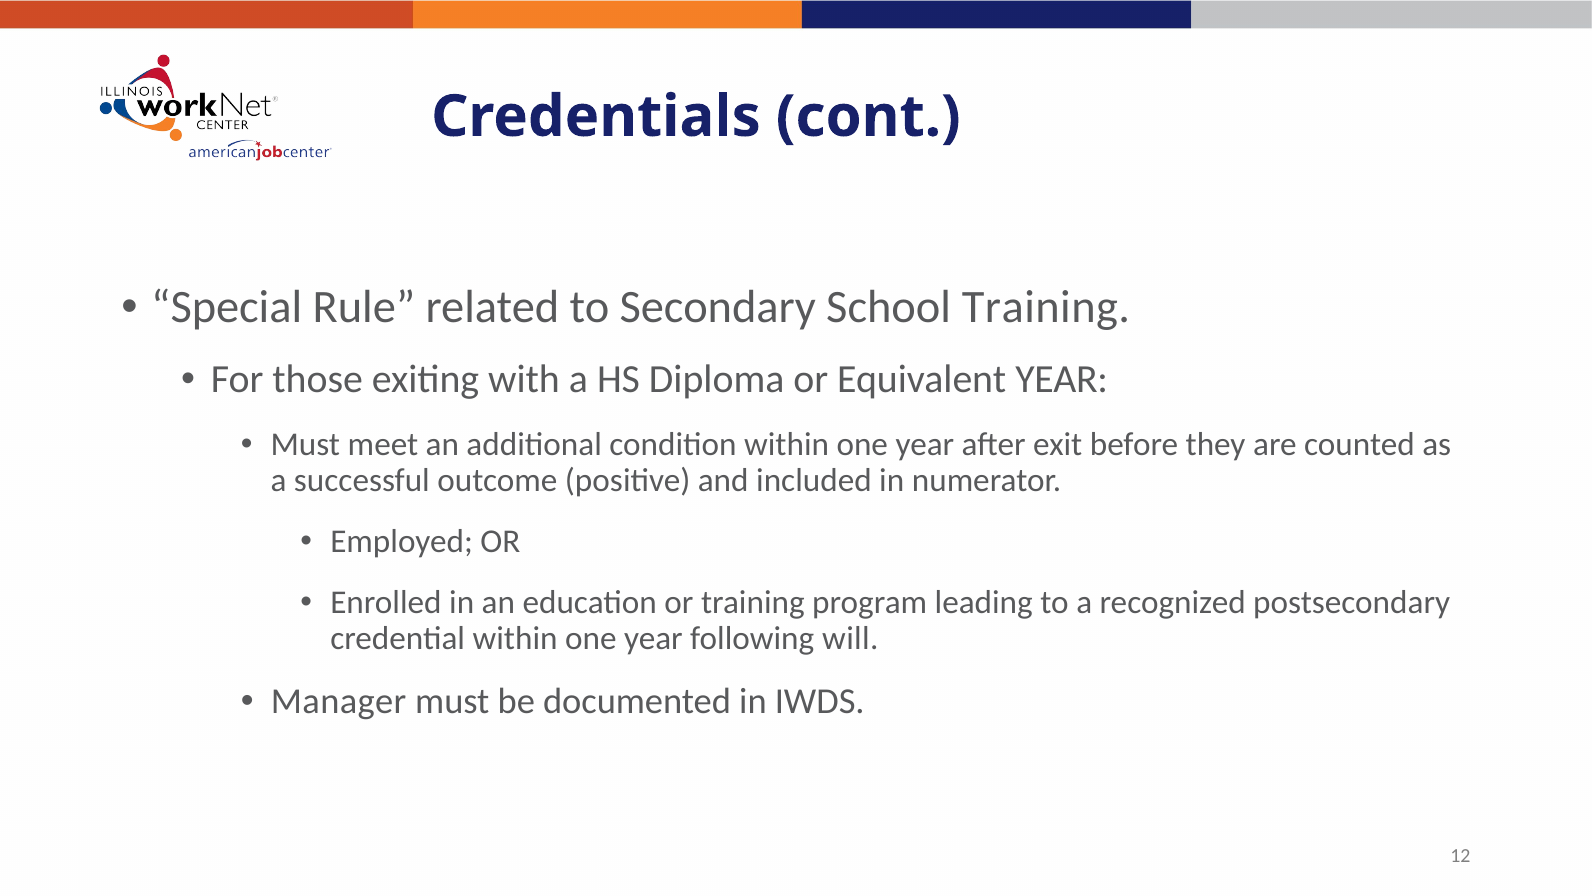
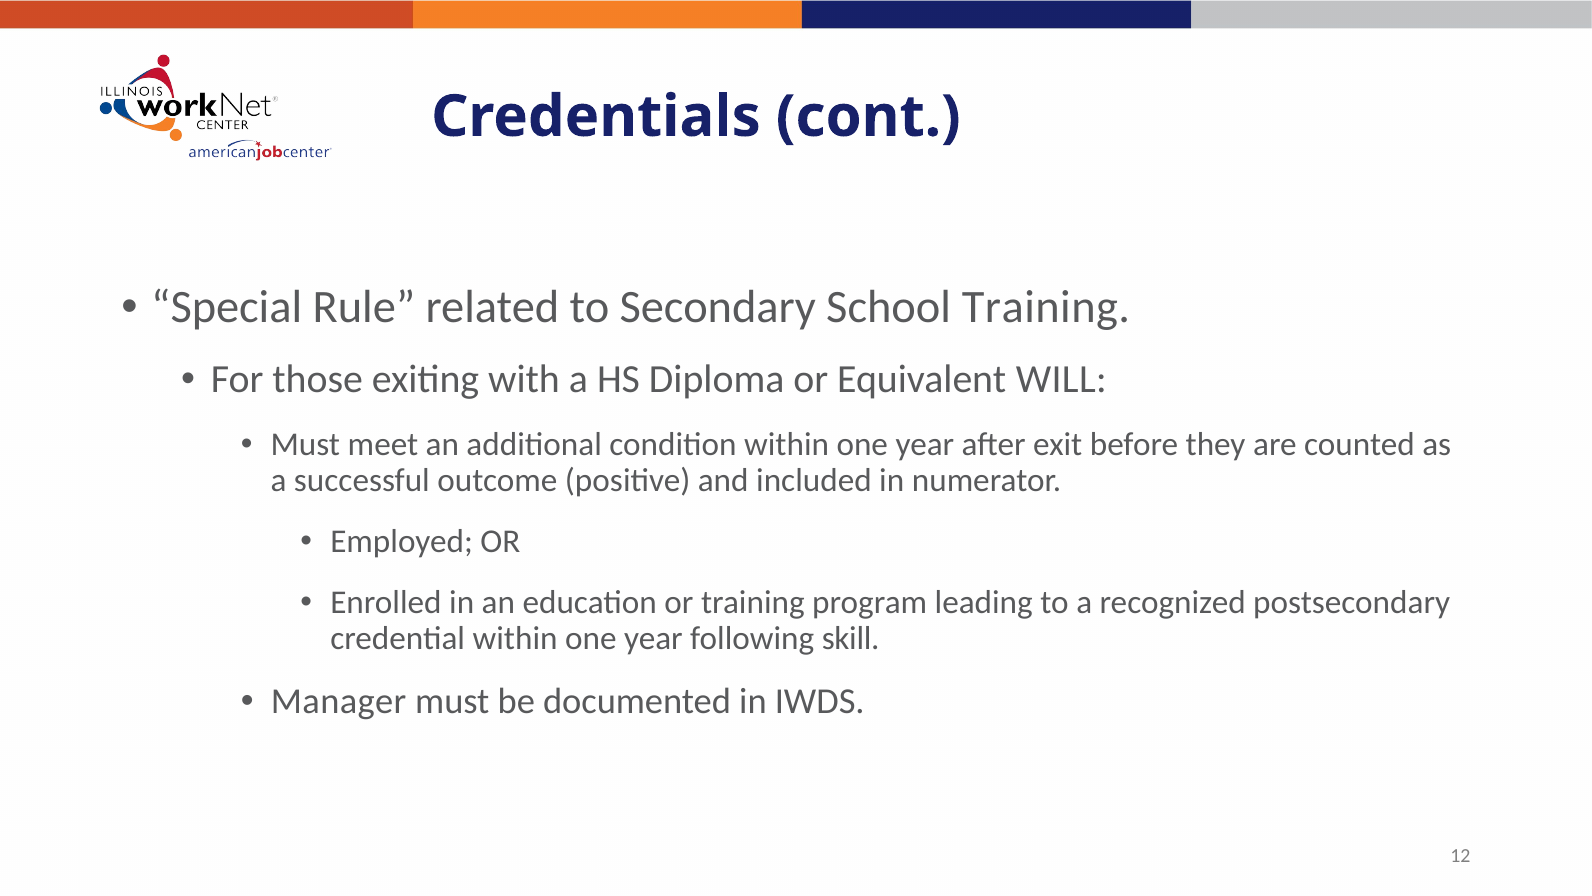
Equivalent YEAR: YEAR -> WILL (1061, 379)
will: will -> skill (851, 638)
